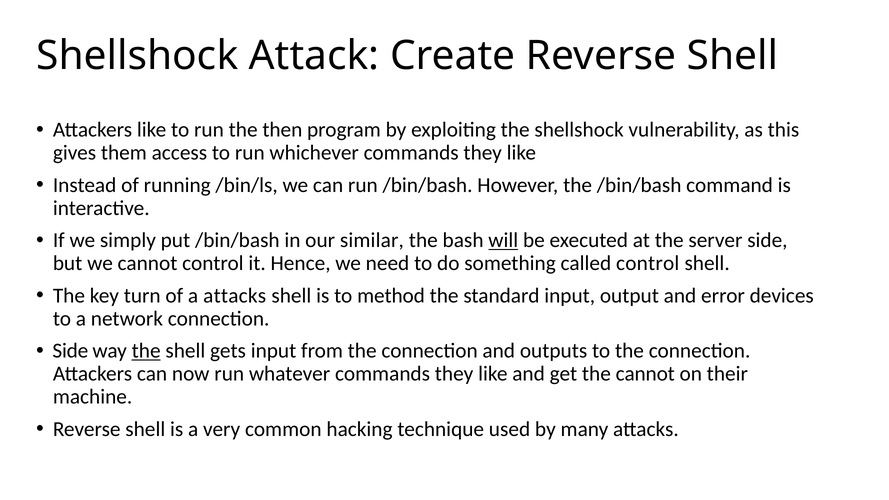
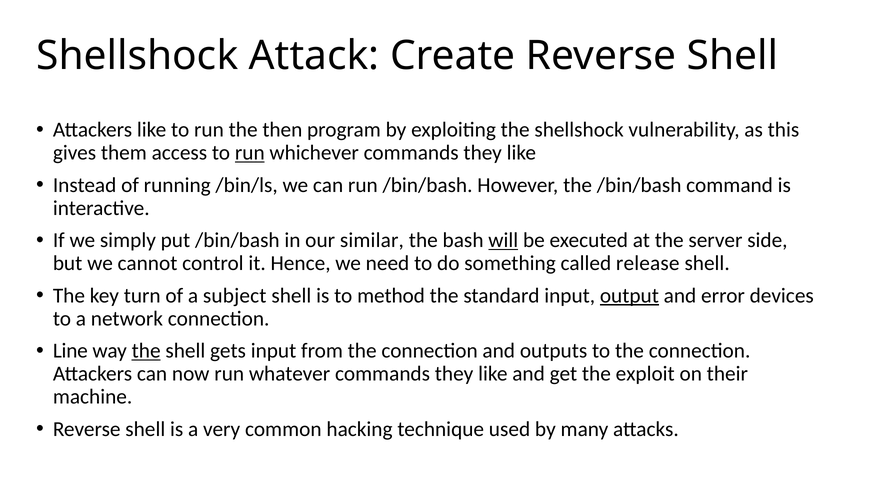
run underline: none -> present (250, 153)
called control: control -> release (648, 263)
a attacks: attacks -> subject (235, 296)
output underline: none -> present (629, 296)
Side: Side -> Line (70, 351)
the cannot: cannot -> exploit (645, 374)
